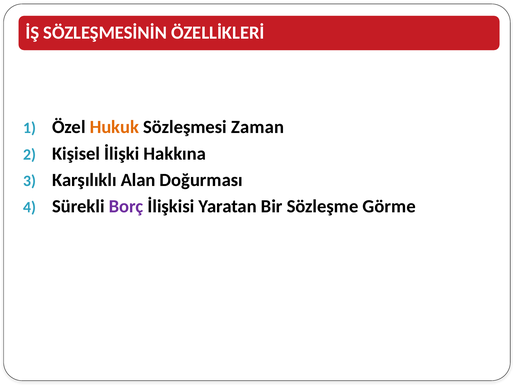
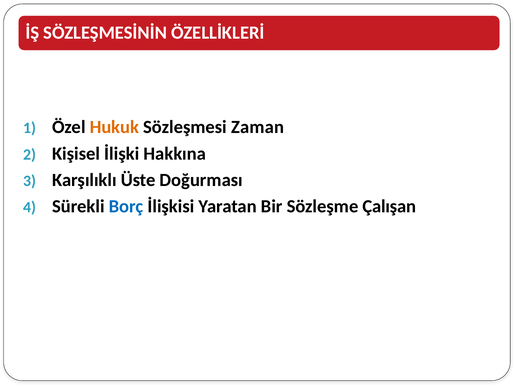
Alan: Alan -> Üste (138, 180)
Borç colour: purple -> blue (126, 206)
Görme: Görme -> Çalışan (389, 206)
